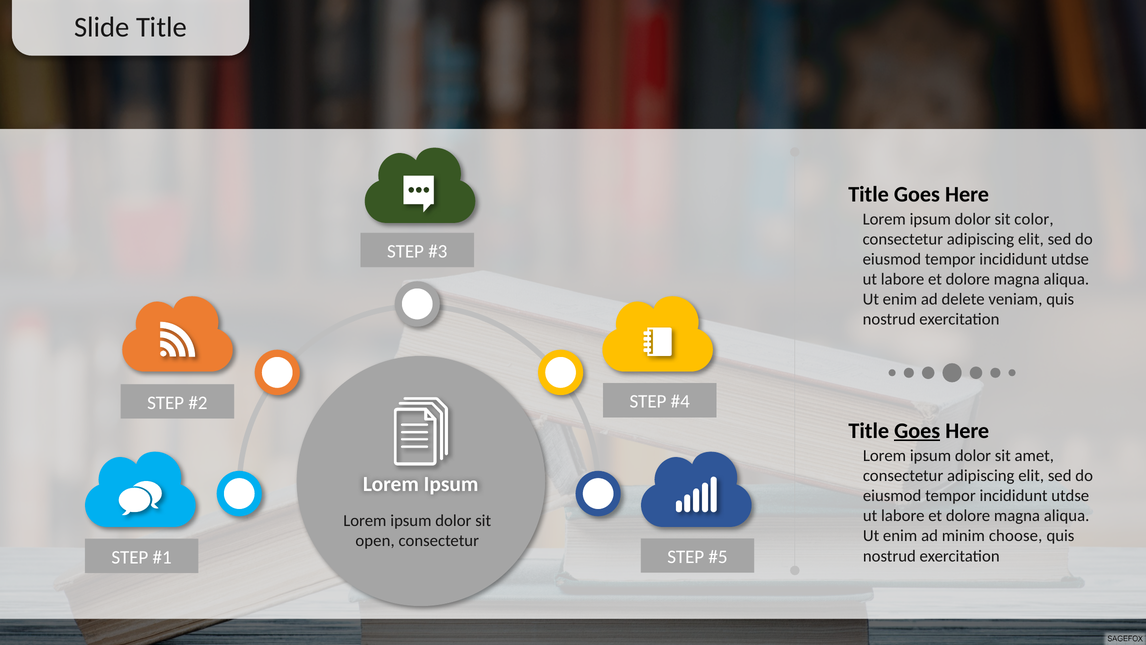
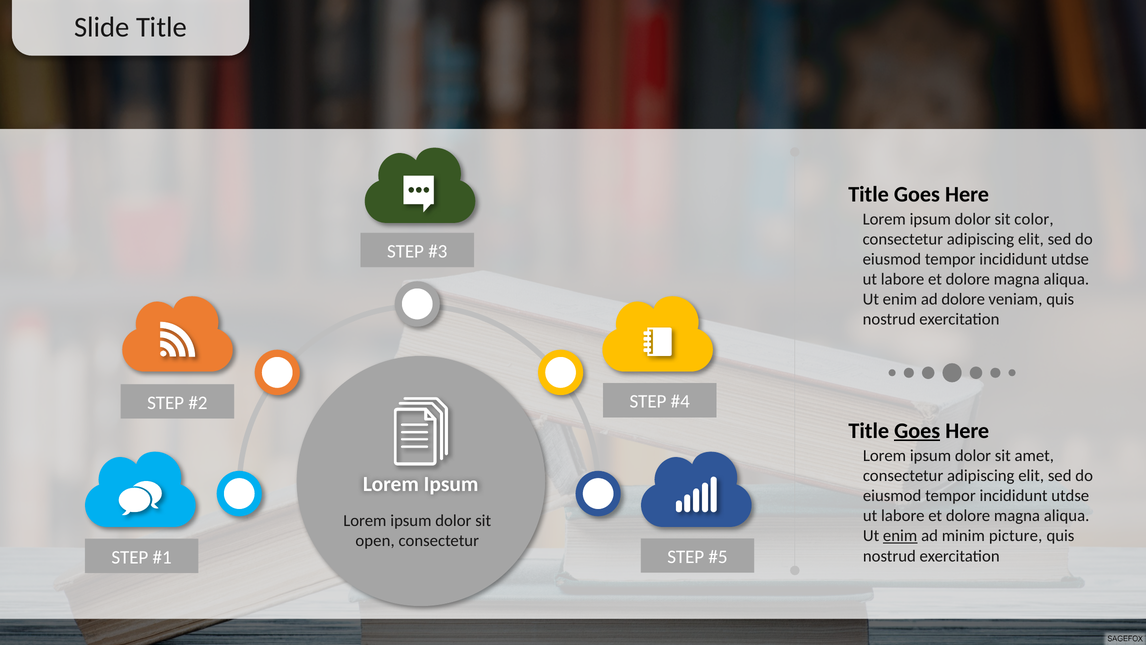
ad delete: delete -> dolore (963, 299)
enim underline: none -> present (900, 536)
choose: choose -> picture (1016, 536)
